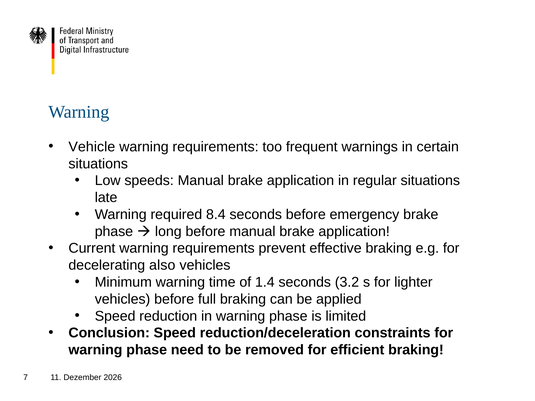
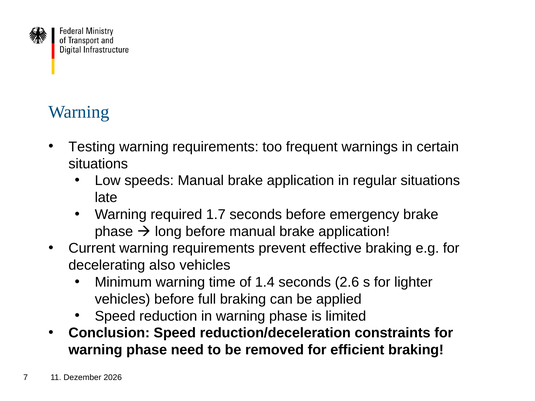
Vehicle: Vehicle -> Testing (92, 147)
8.4: 8.4 -> 1.7 (216, 215)
3.2: 3.2 -> 2.6 (347, 282)
